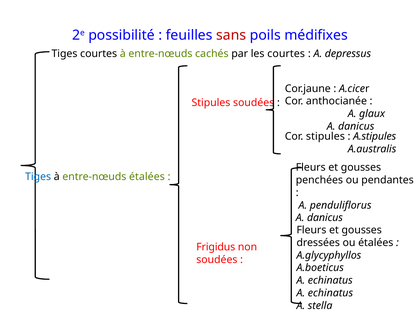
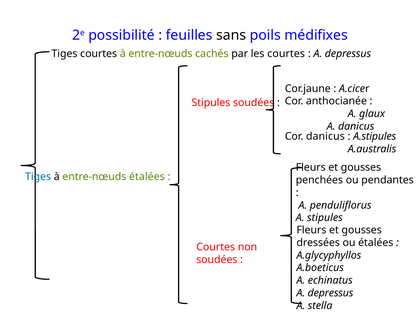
sans colour: red -> black (231, 35)
Cor stipules: stipules -> danicus (325, 136)
danicus: danicus -> stipules (325, 218)
Frigidus: Frigidus -> Courtes (216, 247)
echinatus: echinatus -> depressus (330, 293)
